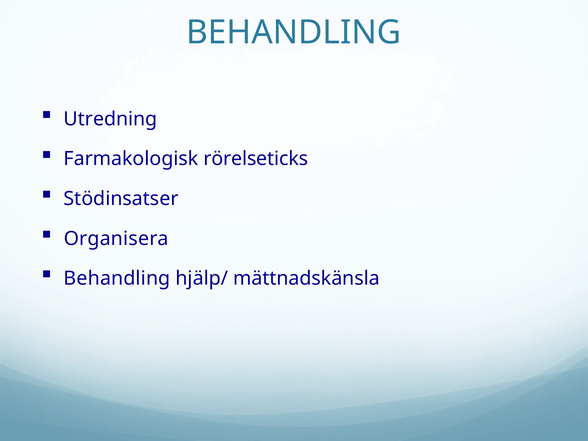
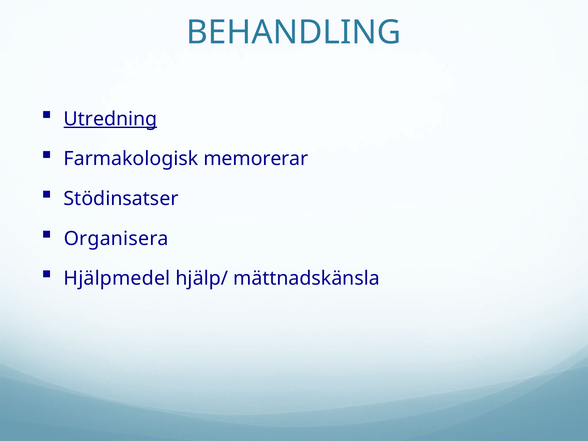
Utredning underline: none -> present (110, 119)
rörelseticks: rörelseticks -> memorerar (256, 159)
Behandling: Behandling -> Hjälpmedel (117, 278)
